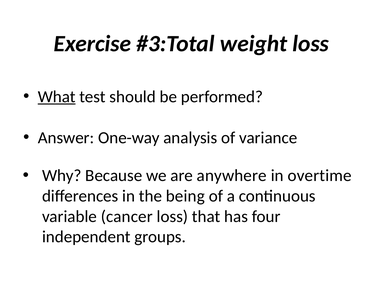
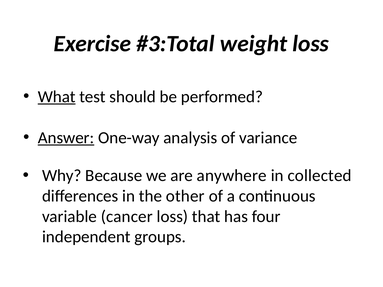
Answer underline: none -> present (66, 138)
overtime: overtime -> collected (320, 176)
being: being -> other (185, 196)
